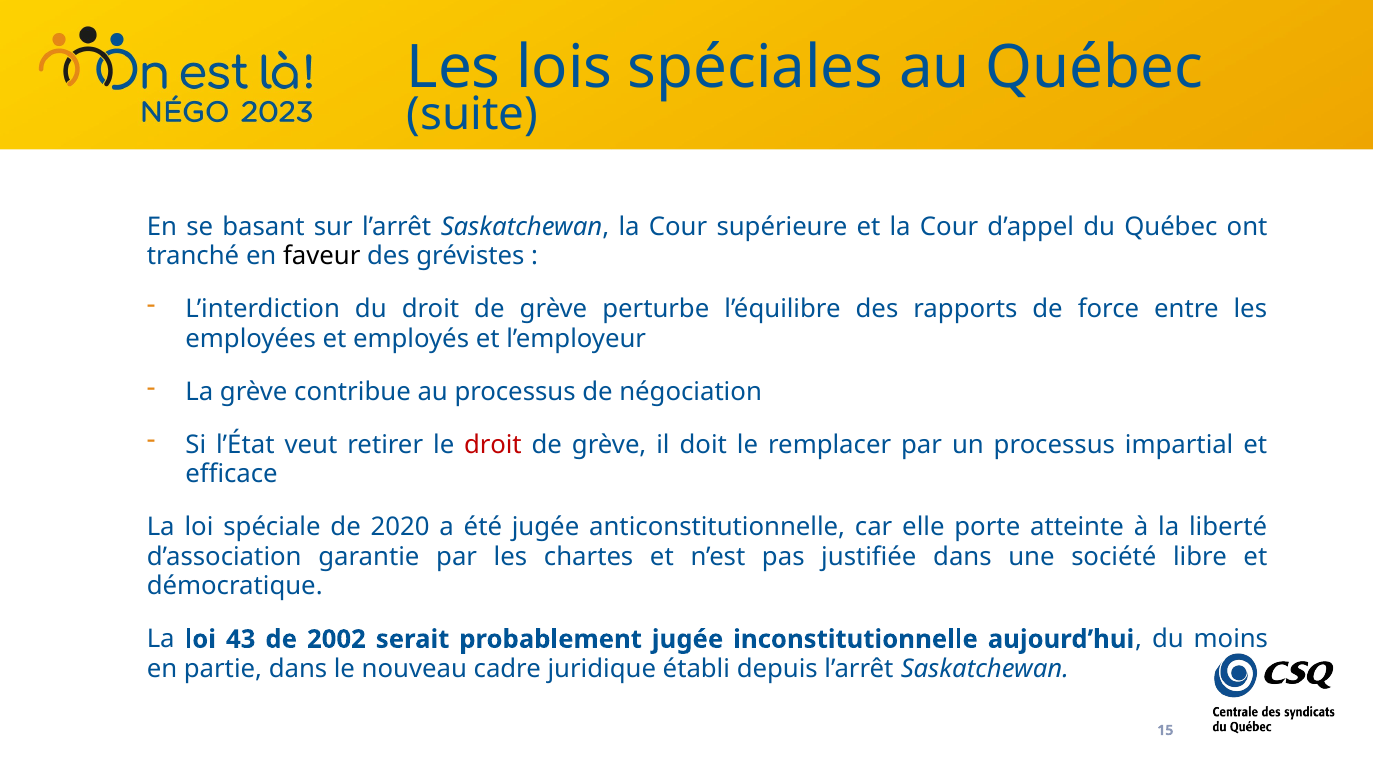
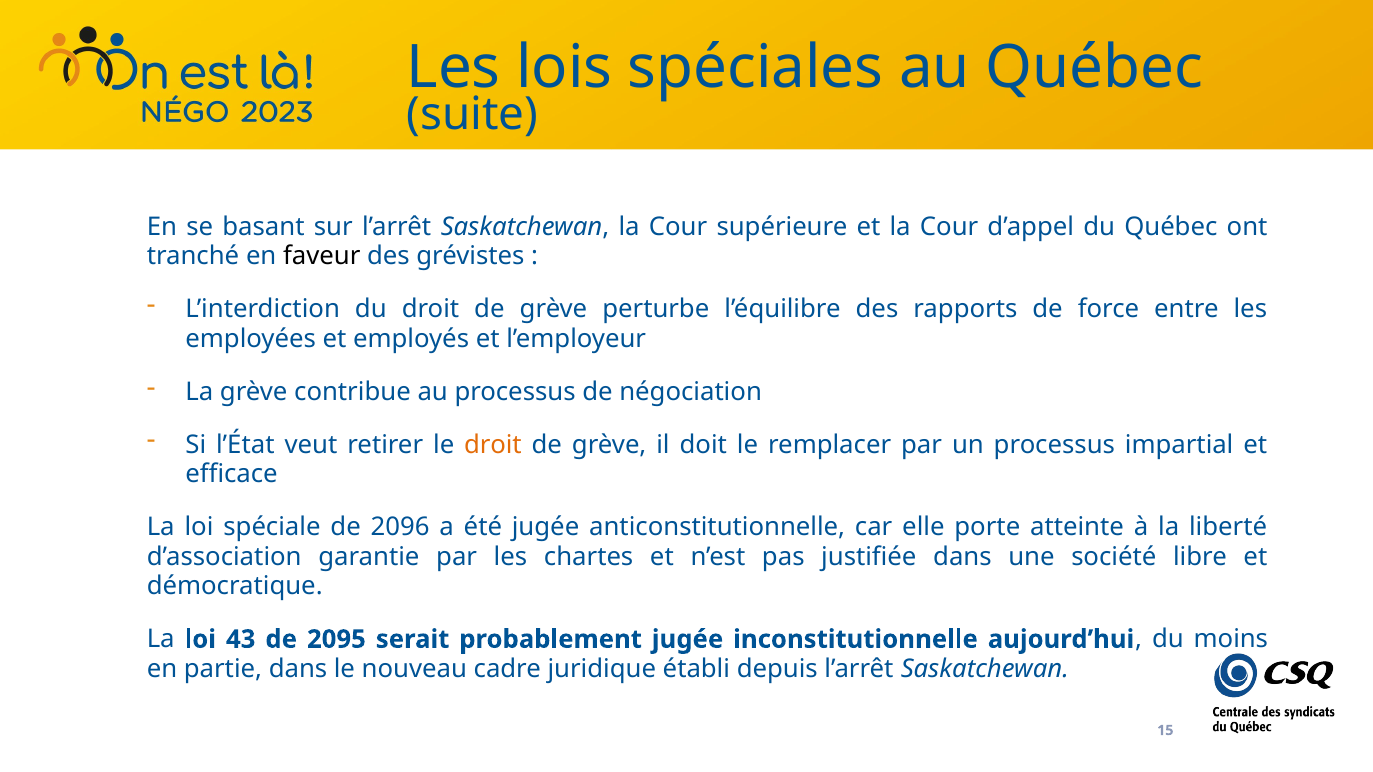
droit colour: red -> orange (493, 445)
2020: 2020 -> 2096 (400, 527)
2002: 2002 -> 2095 (336, 640)
